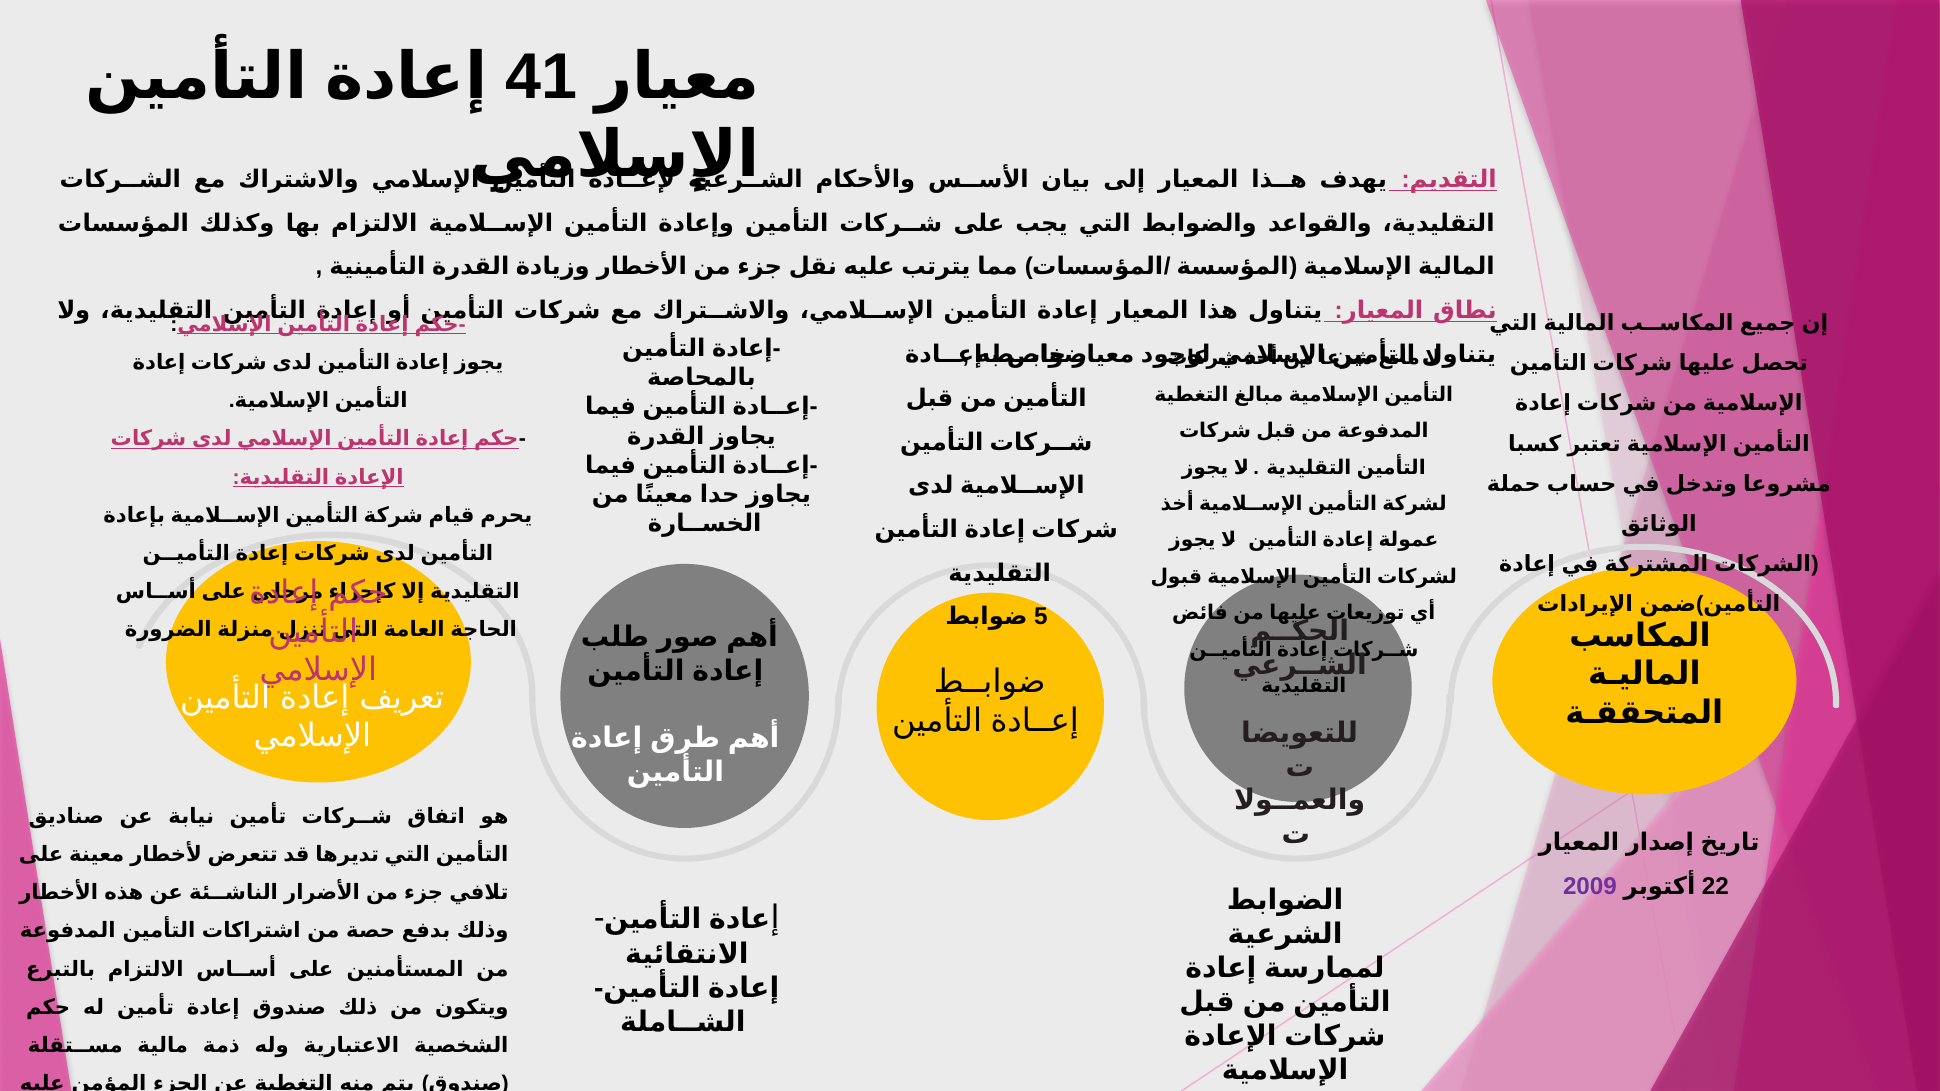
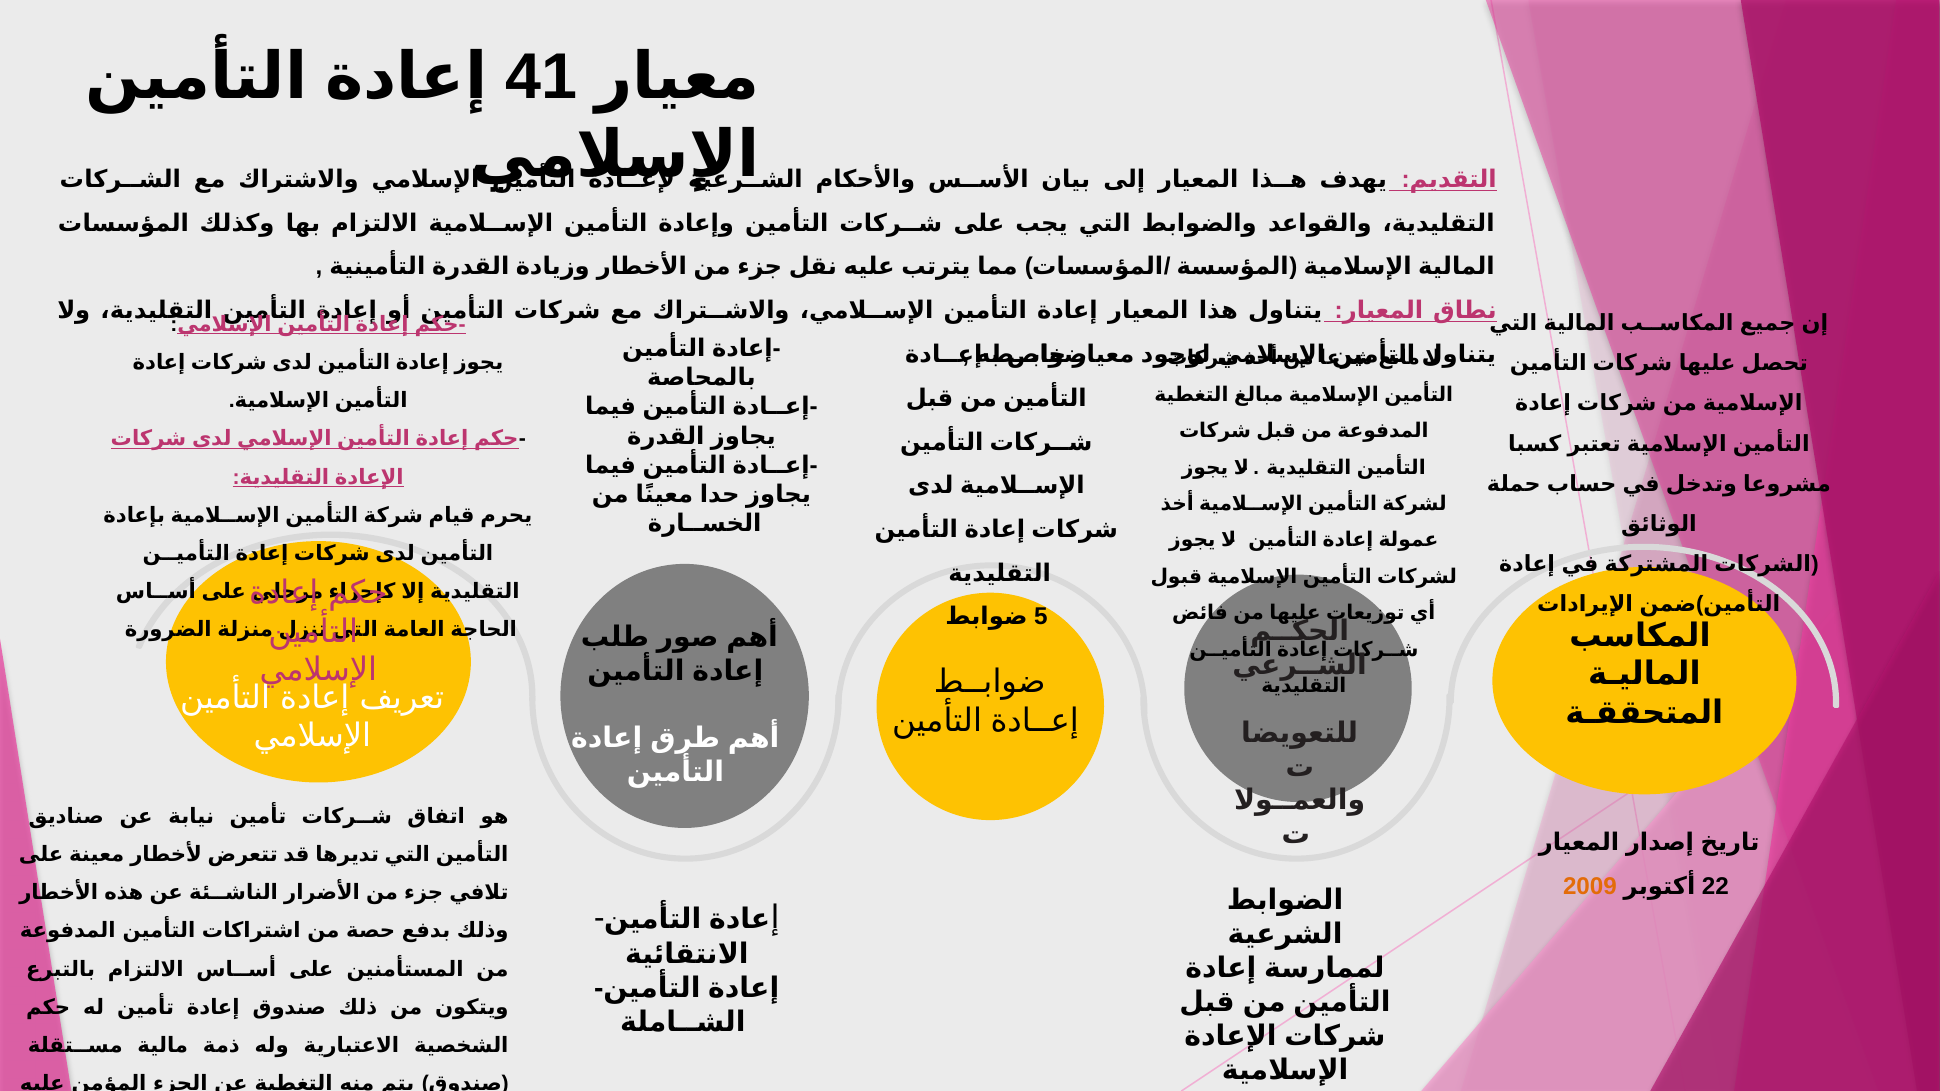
2009 colour: purple -> orange (1590, 886)
